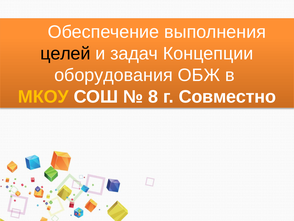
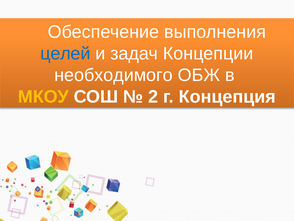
целей colour: black -> blue (65, 53)
оборудования: оборудования -> необходимого (113, 75)
8: 8 -> 2 (153, 96)
Совместно: Совместно -> Концепция (227, 96)
